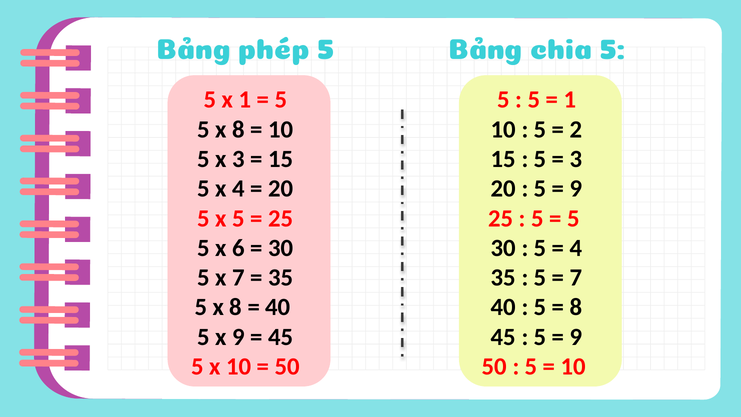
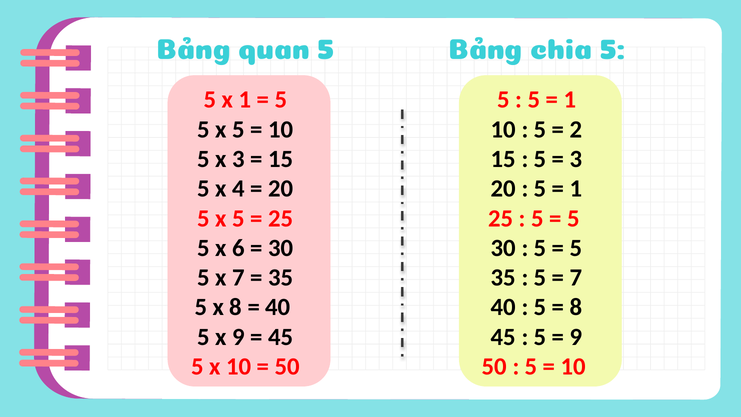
phép: phép -> quan (274, 50)
8: 8 -> 5 (239, 129)
9: 9 -> 1 (576, 189)
4: 4 -> 5 (576, 248)
